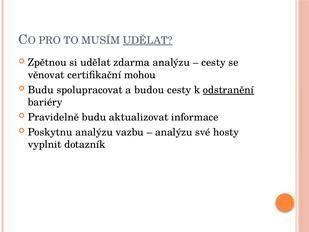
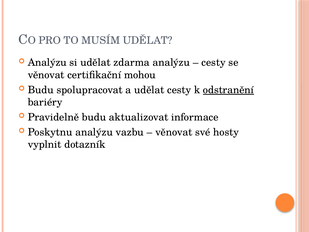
UDĚLAT underline: present -> none (148, 40)
Zpětnou: Zpětnou -> Analýzu (47, 62)
a budou: budou -> udělat (149, 90)
analýzu: analýzu -> věnovat (174, 132)
